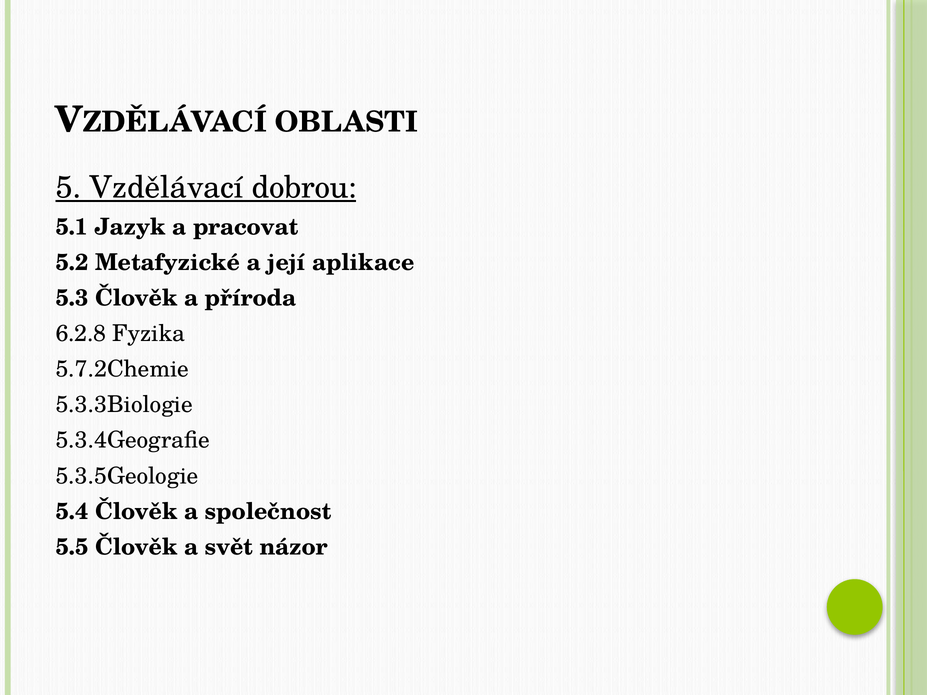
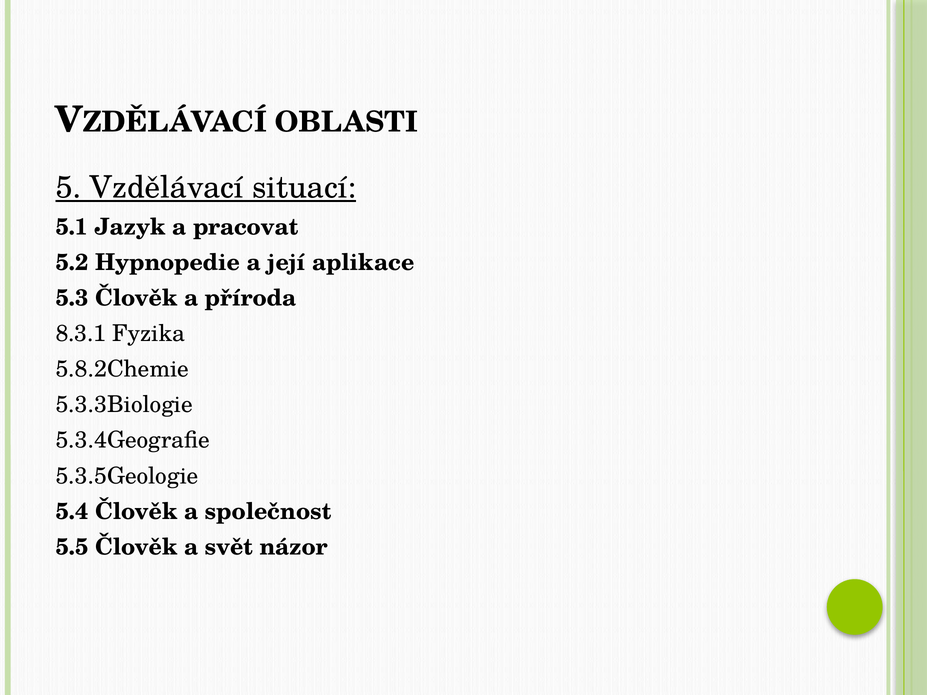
dobrou: dobrou -> situací (304, 188)
Metafyzické: Metafyzické -> Hypnopedie (168, 263)
6.2.8: 6.2.8 -> 8.3.1 (81, 334)
5.7.2Chemie: 5.7.2Chemie -> 5.8.2Chemie (122, 369)
